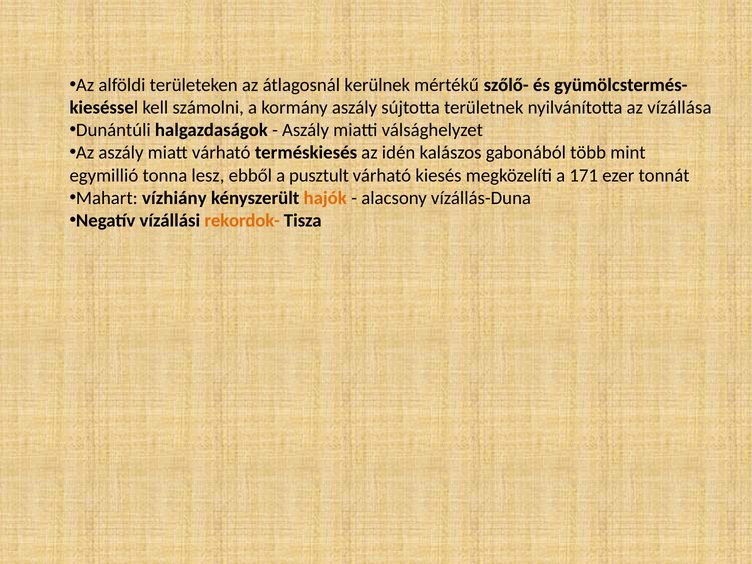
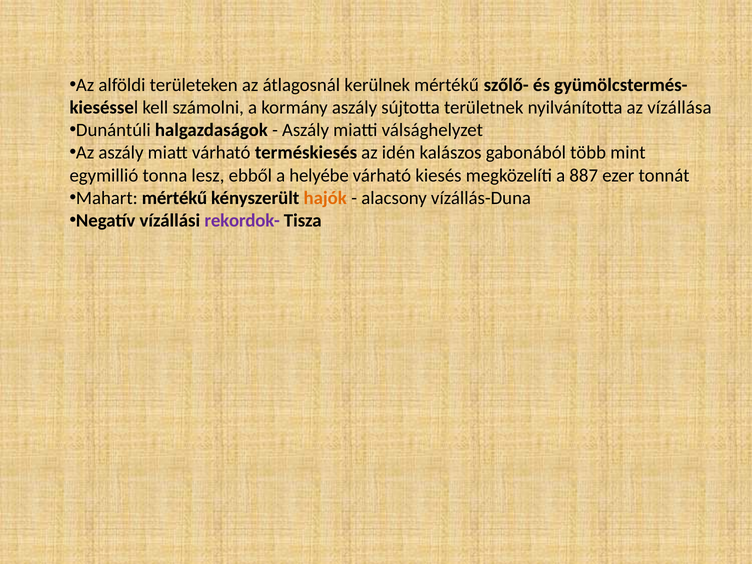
pusztult: pusztult -> helyébe (319, 175)
171: 171 -> 887 (584, 175)
Mahart vízhiány: vízhiány -> mértékű (174, 198)
rekordok- colour: orange -> purple (242, 220)
